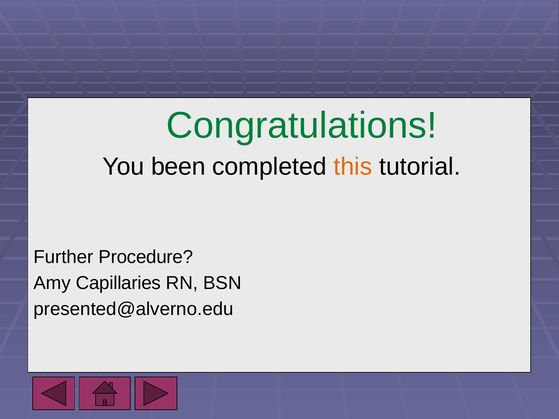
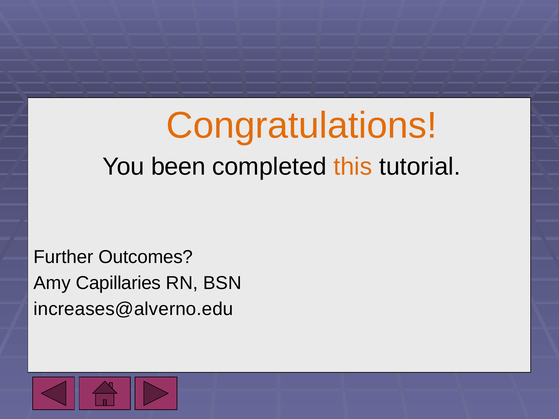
Congratulations colour: green -> orange (302, 125)
Procedure: Procedure -> Outcomes (146, 257)
presented@alverno.edu: presented@alverno.edu -> increases@alverno.edu (133, 309)
